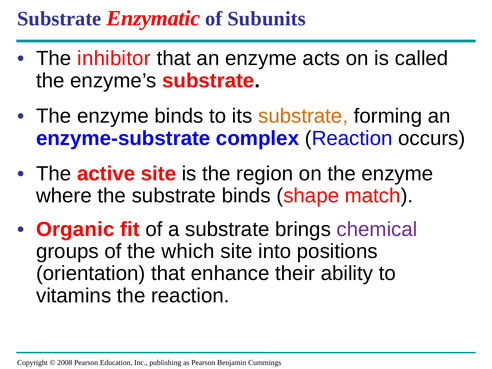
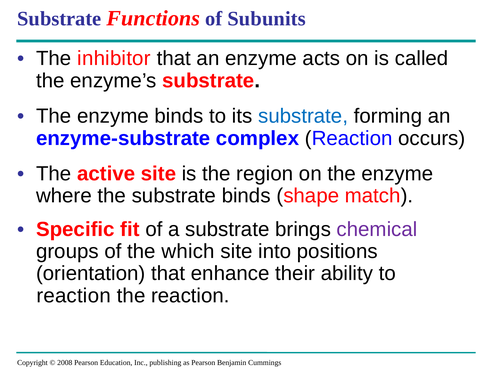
Enzymatic: Enzymatic -> Functions (153, 18)
substrate colour: orange -> blue (303, 116)
Organic: Organic -> Specific (75, 229)
vitamins: vitamins -> reaction (74, 296)
